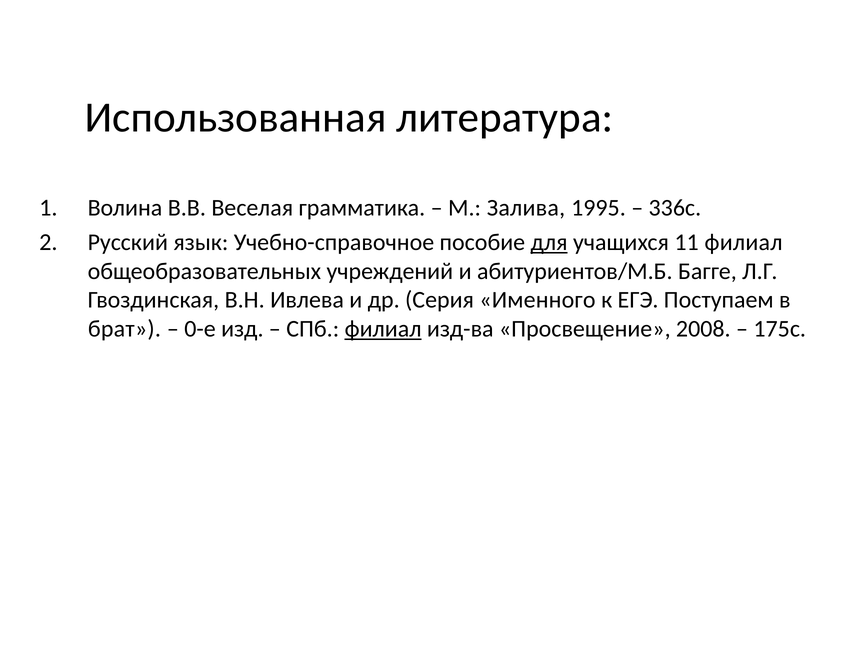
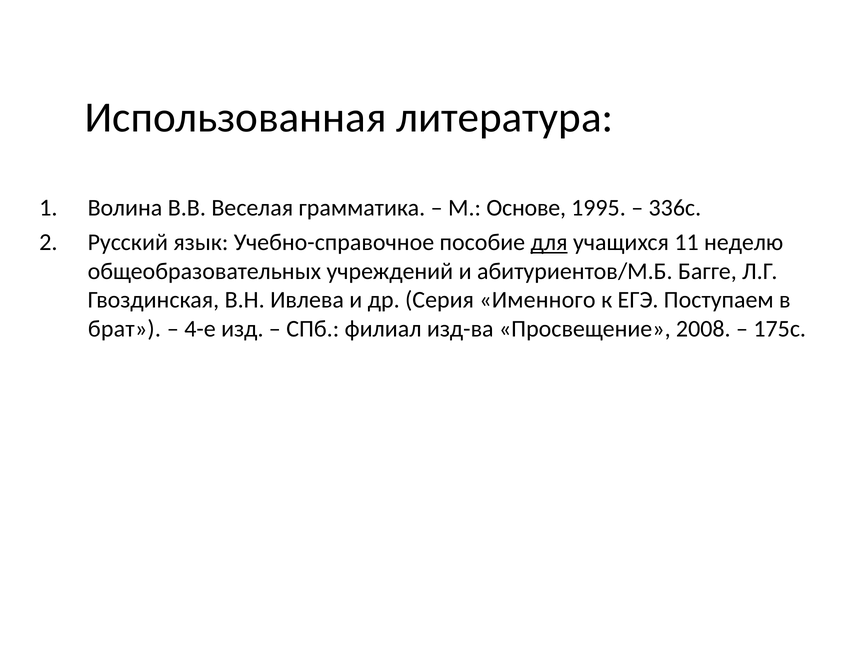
Залива: Залива -> Основе (526, 208)
11 филиал: филиал -> неделю (744, 242)
0-е: 0-е -> 4-е (200, 329)
филиал underline: present -> none (383, 329)
